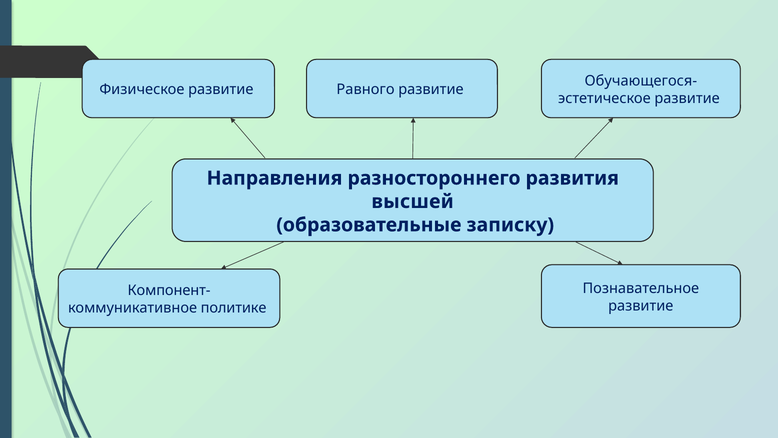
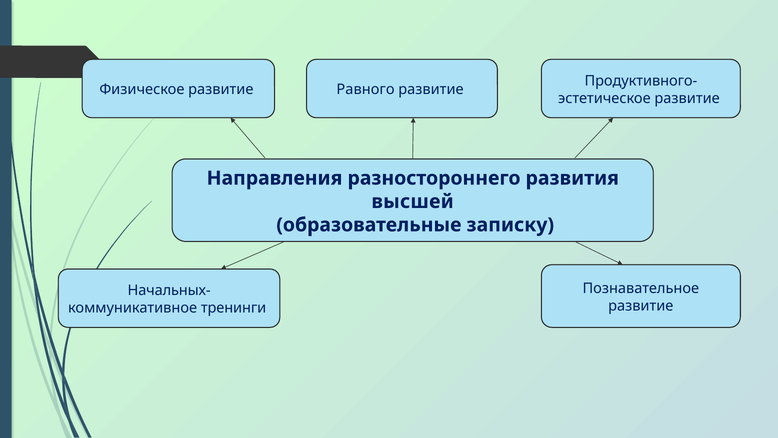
Обучающегося-: Обучающегося- -> Продуктивного- (641, 81)
Компонент-: Компонент- -> Начальных- (169, 290)
политике: политике -> тренинги (234, 308)
